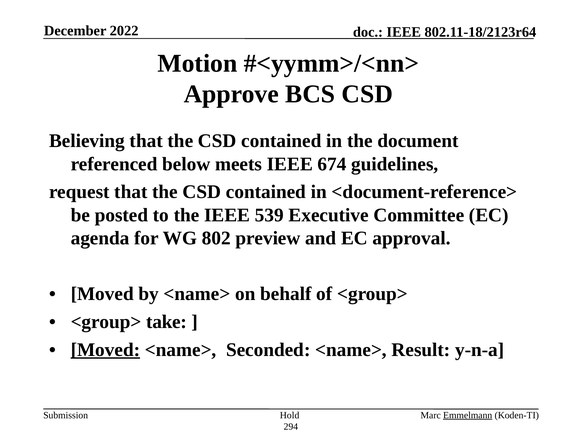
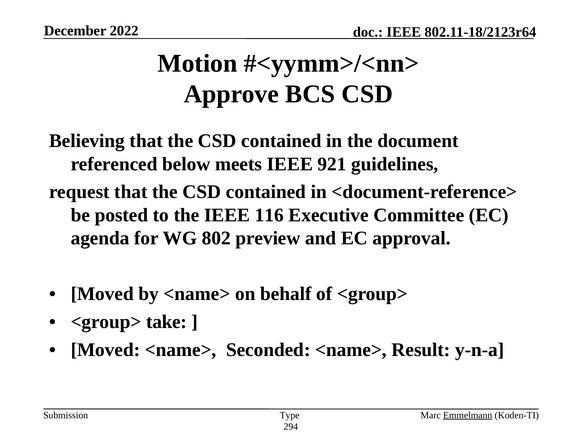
674: 674 -> 921 (332, 164)
539: 539 -> 116 (269, 215)
Moved underline: present -> none (105, 350)
Hold: Hold -> Type (290, 415)
